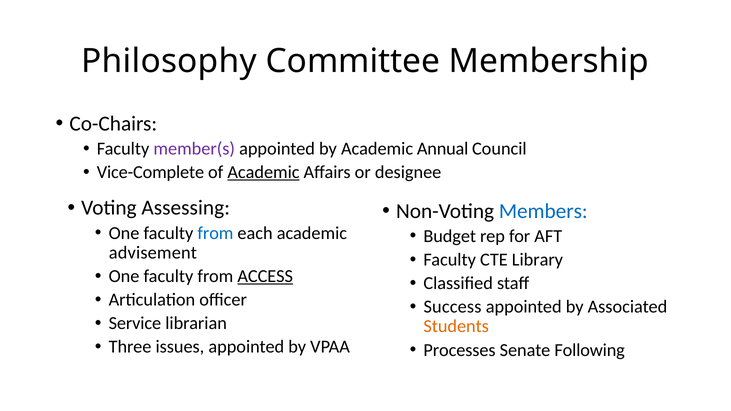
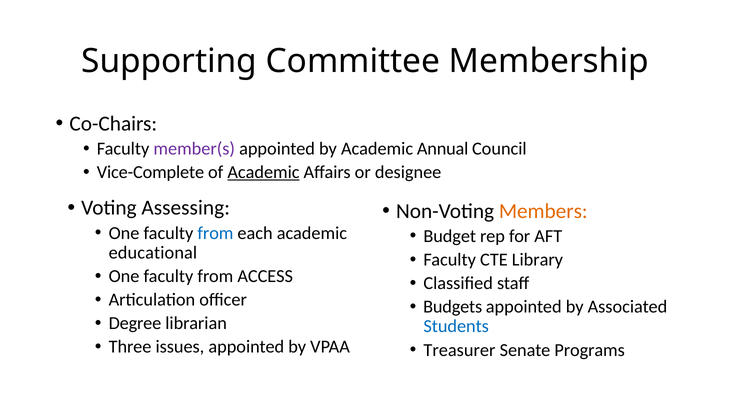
Philosophy: Philosophy -> Supporting (169, 61)
Members colour: blue -> orange (543, 211)
advisement: advisement -> educational (153, 253)
ACCESS underline: present -> none (265, 276)
Success: Success -> Budgets (453, 307)
Service: Service -> Degree (135, 323)
Students colour: orange -> blue (456, 327)
Processes: Processes -> Treasurer (459, 350)
Following: Following -> Programs (590, 350)
